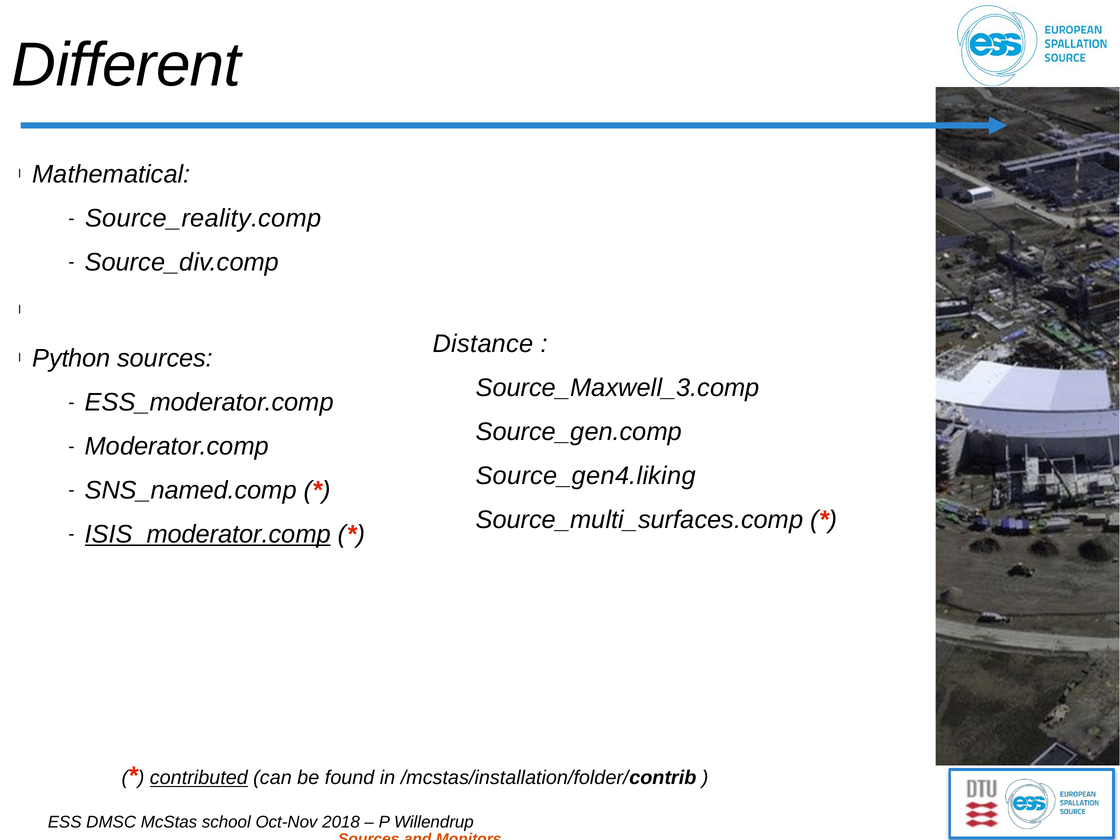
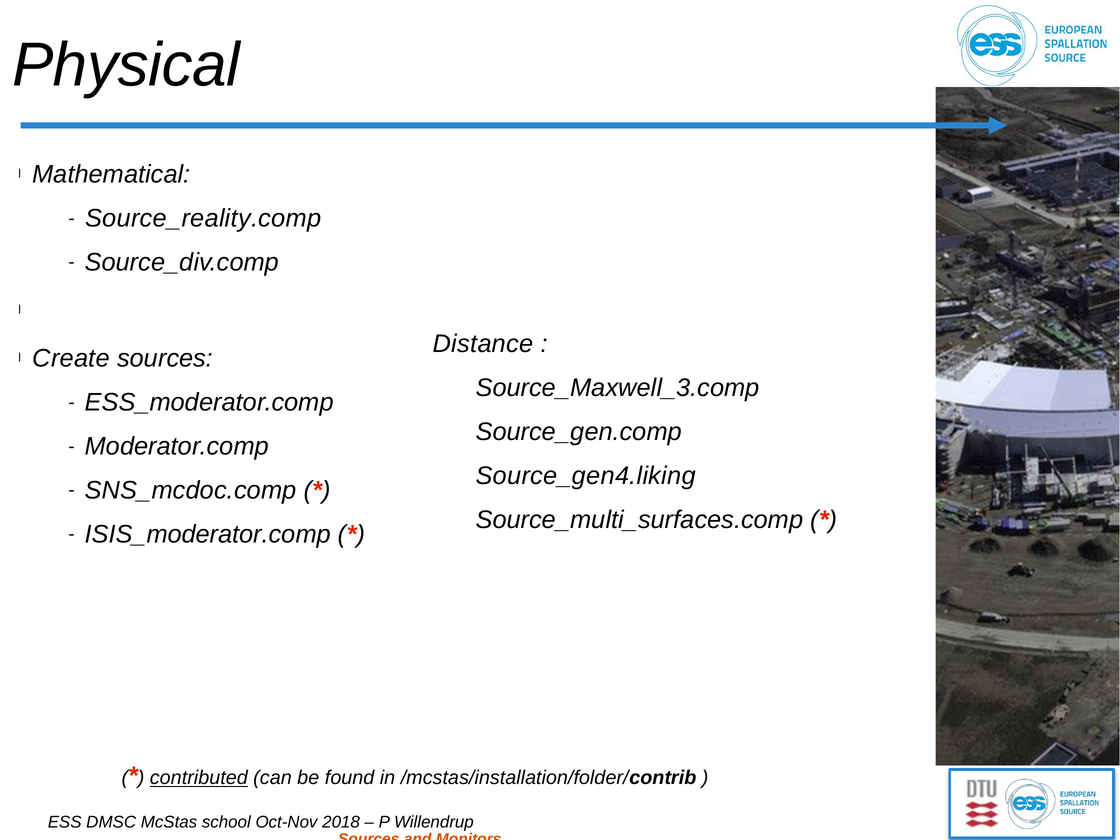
Different: Different -> Physical (126, 65)
Python: Python -> Create (71, 359)
SNS_named.comp: SNS_named.comp -> SNS_mcdoc.comp (191, 490)
ISIS_moderator.comp underline: present -> none (208, 534)
